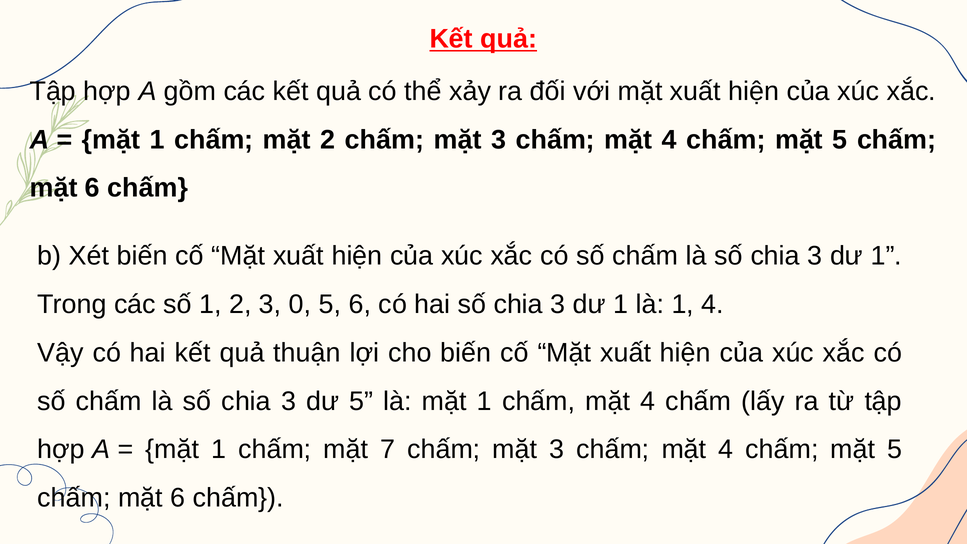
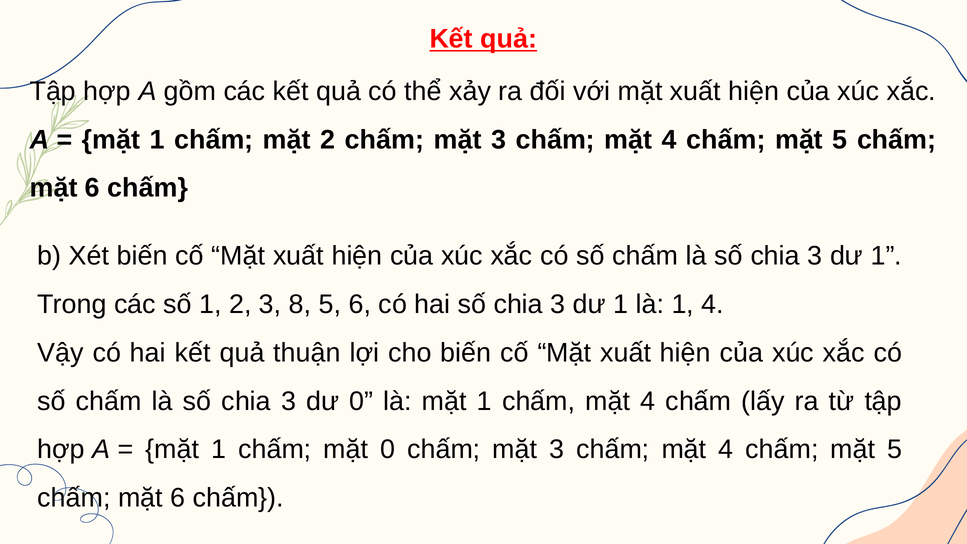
0: 0 -> 8 (300, 304)
dư 5: 5 -> 0 (361, 401)
mặt 7: 7 -> 0 (388, 450)
